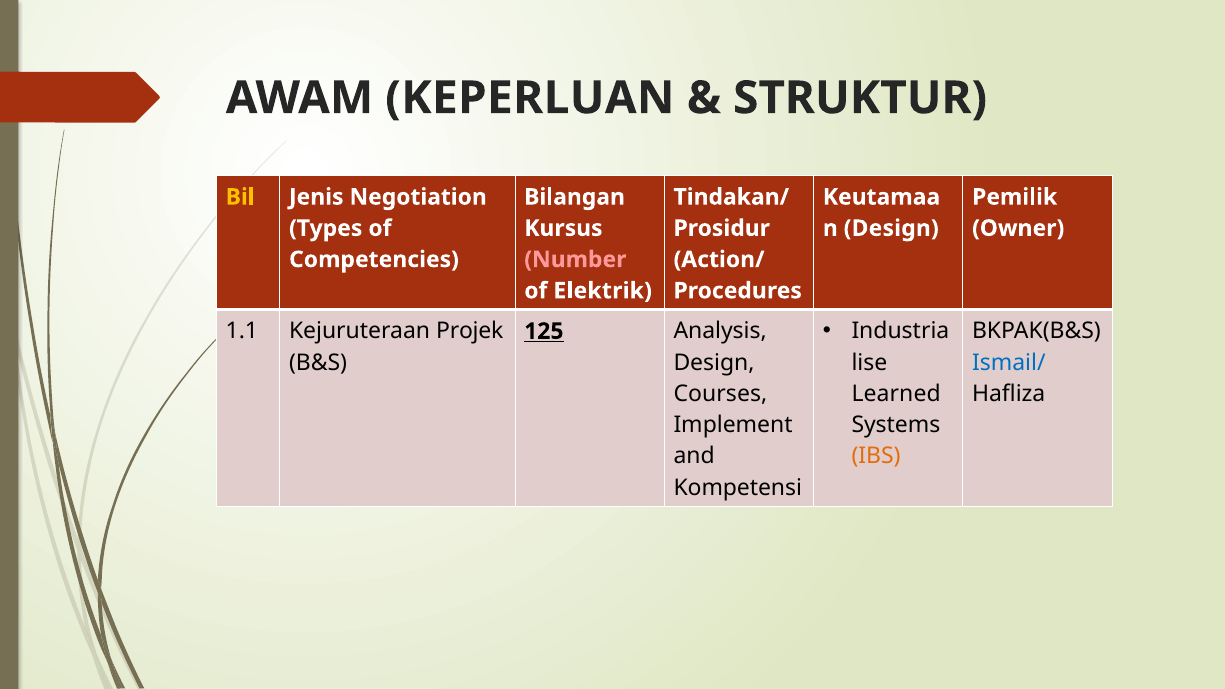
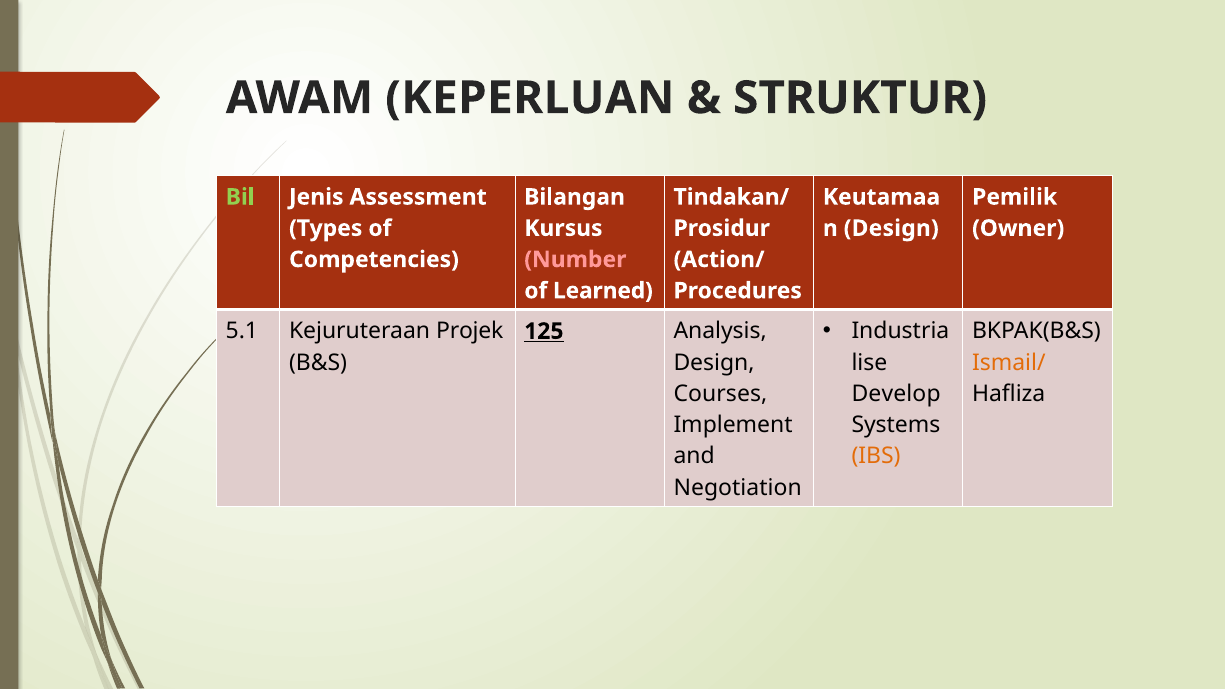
Bil colour: yellow -> light green (240, 197)
Negotiation: Negotiation -> Assessment (418, 197)
Elektrik: Elektrik -> Learned (603, 291)
1.1: 1.1 -> 5.1 (242, 331)
Ismail/ colour: blue -> orange (1009, 363)
Learned: Learned -> Develop (896, 394)
Kompetensi: Kompetensi -> Negotiation (738, 488)
